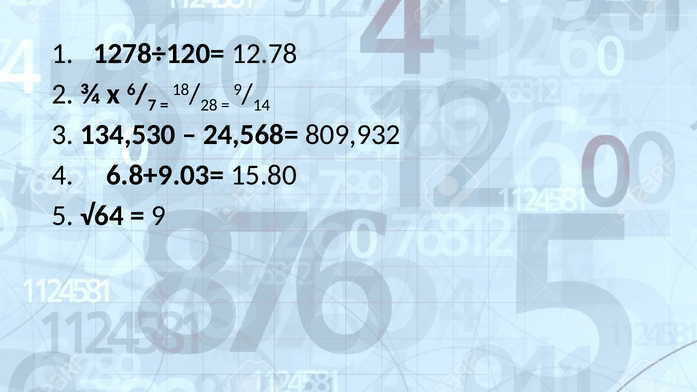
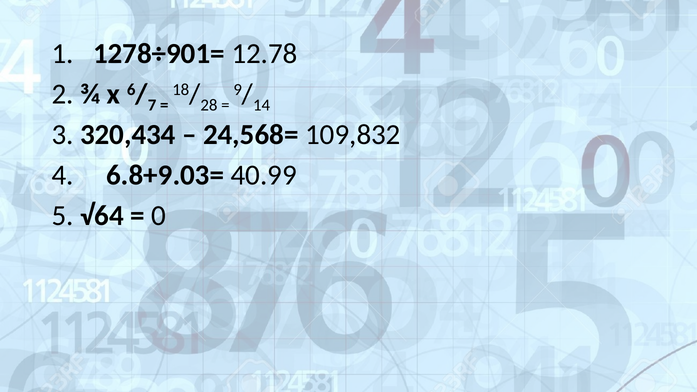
1278÷120=: 1278÷120= -> 1278÷901= (159, 54)
134,530: 134,530 -> 320,434 (128, 135)
809,932: 809,932 -> 109,832 (353, 135)
15.80: 15.80 -> 40.99 (264, 175)
9: 9 -> 0 (159, 216)
